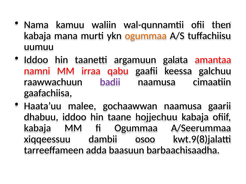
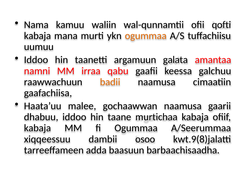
then: then -> qofti (221, 25)
badii colour: purple -> orange (110, 82)
hojjechuu: hojjechuu -> murtichaa (156, 117)
